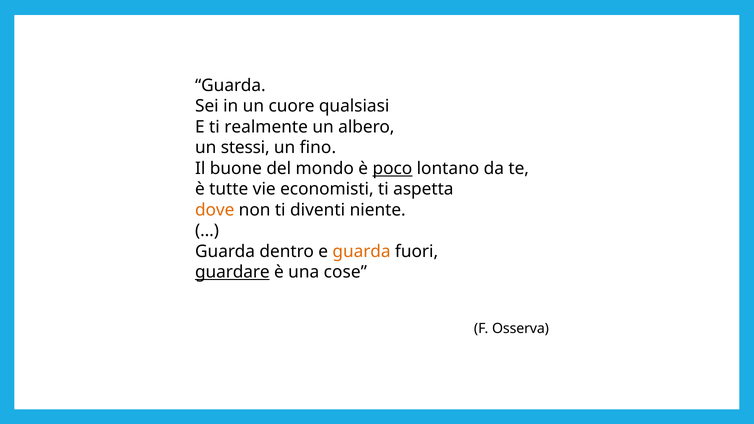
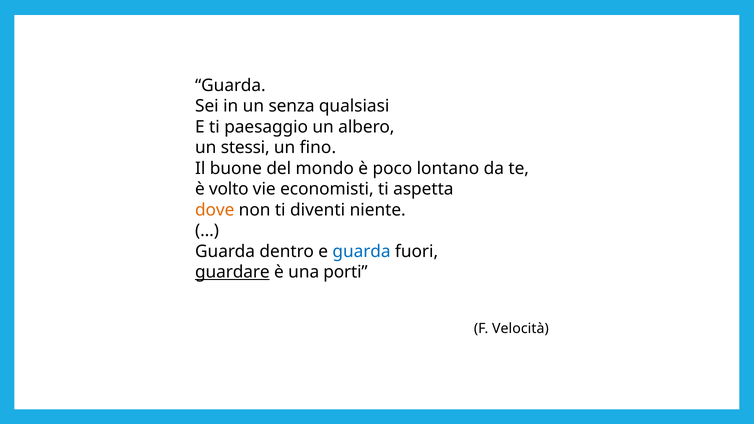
cuore: cuore -> senza (292, 106)
realmente: realmente -> paesaggio (266, 127)
poco underline: present -> none (392, 168)
tutte: tutte -> volto (229, 189)
guarda colour: orange -> blue (362, 251)
cose: cose -> porti (345, 272)
Osserva: Osserva -> Velocità (520, 328)
